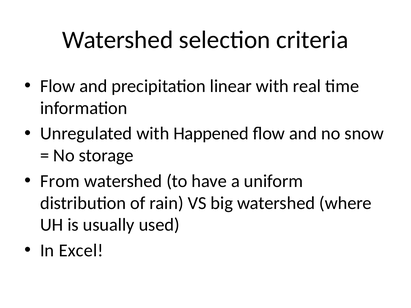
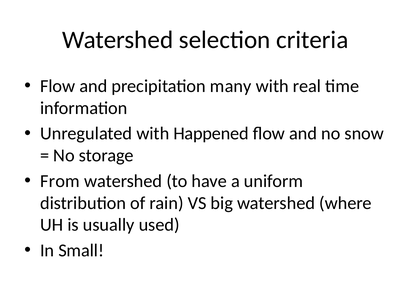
linear: linear -> many (231, 86)
Excel: Excel -> Small (81, 251)
